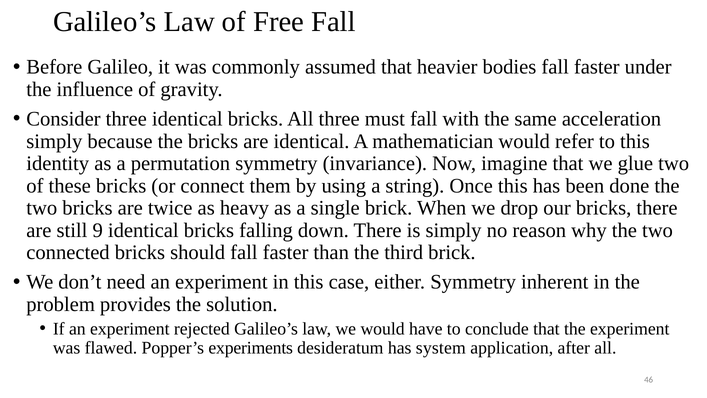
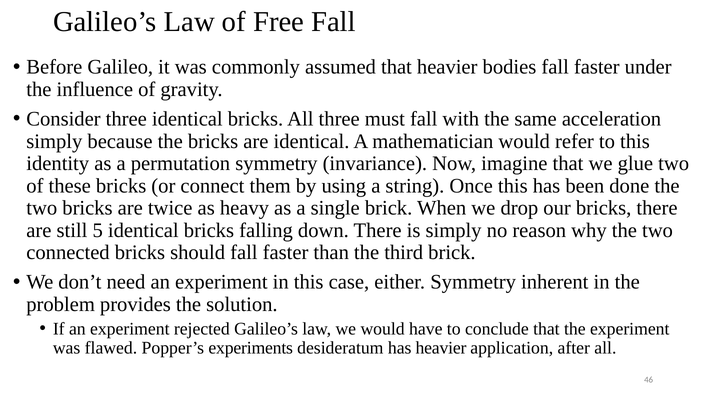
9: 9 -> 5 (98, 230)
has system: system -> heavier (441, 348)
